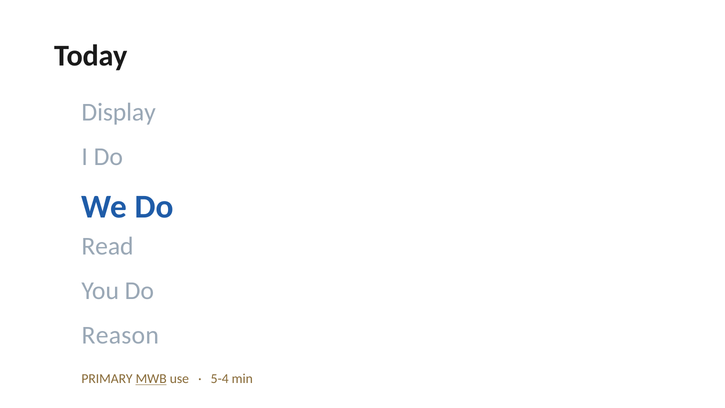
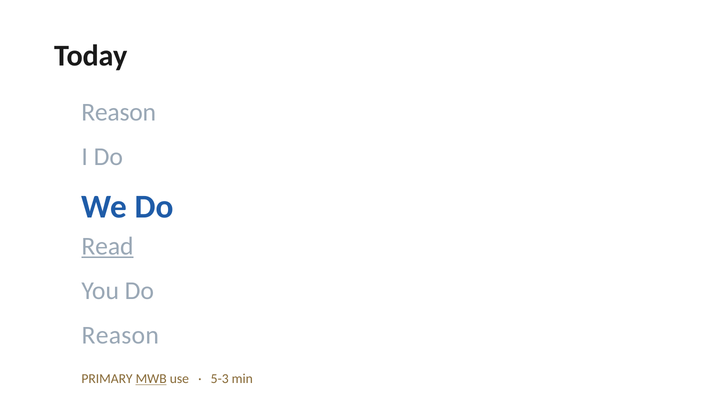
Display: Display -> Reason (119, 112)
Read underline: none -> present (107, 246)
5-4: 5-4 -> 5-3 (220, 379)
